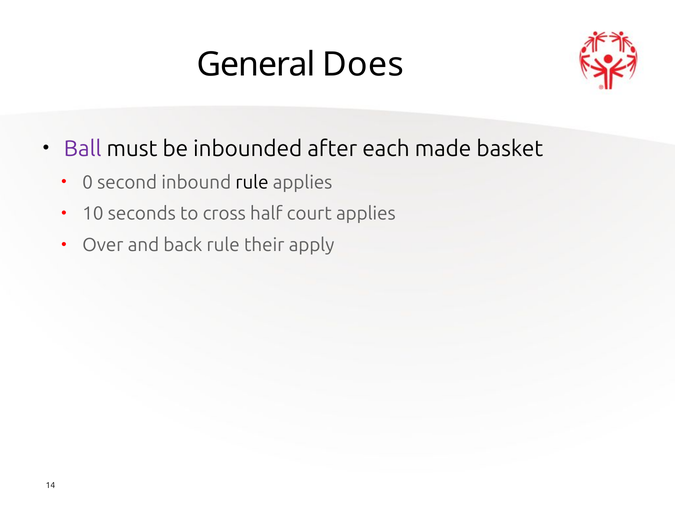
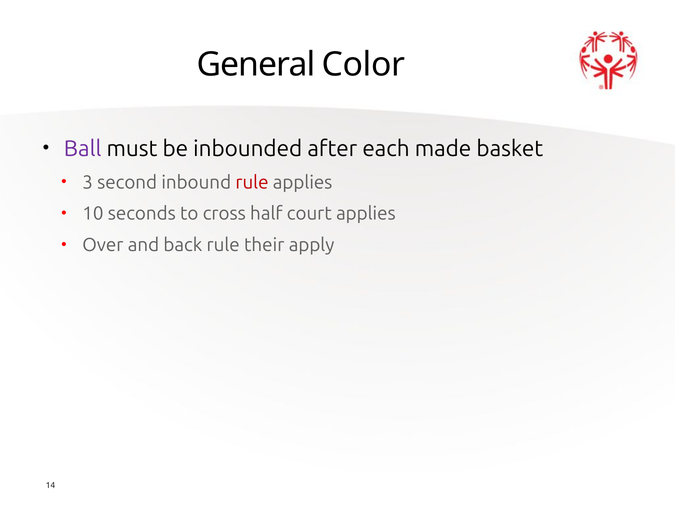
Does: Does -> Color (363, 65)
0: 0 -> 3 (88, 182)
rule colour: black -> red (252, 182)
